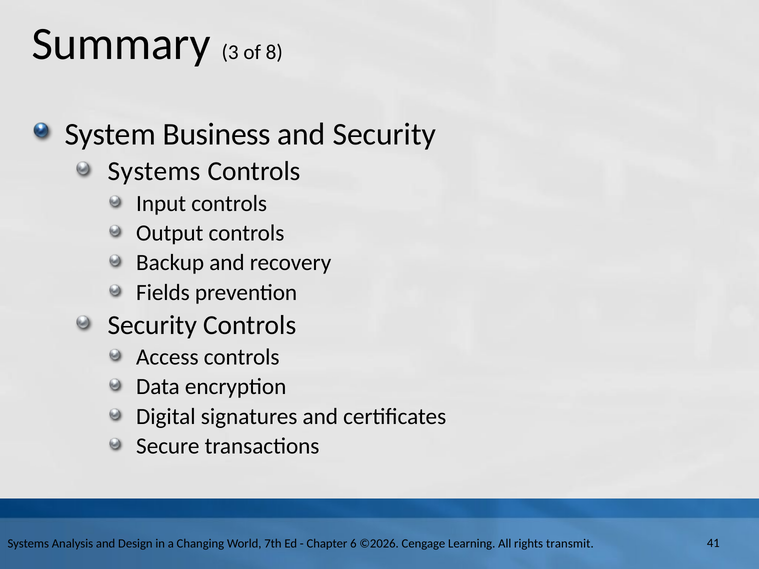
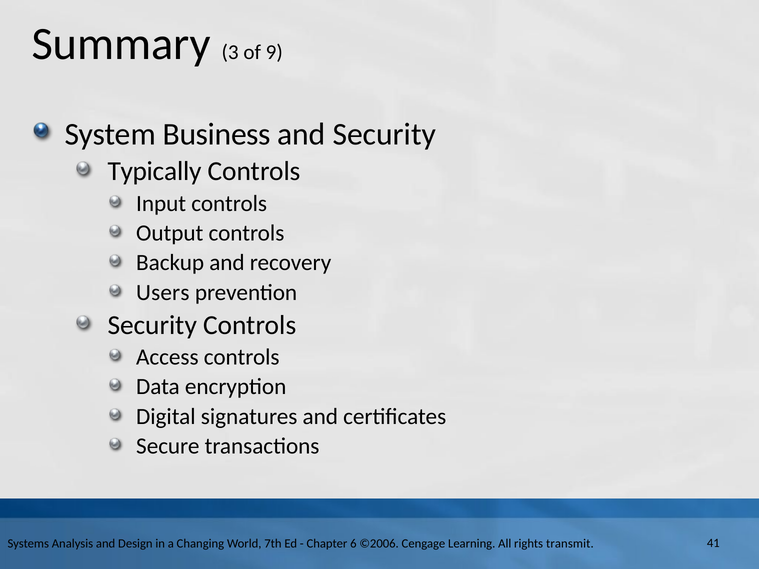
8: 8 -> 9 (274, 52)
Systems: Systems -> Typically (155, 172)
Fields: Fields -> Users (163, 293)
©2026: ©2026 -> ©2006 (379, 544)
